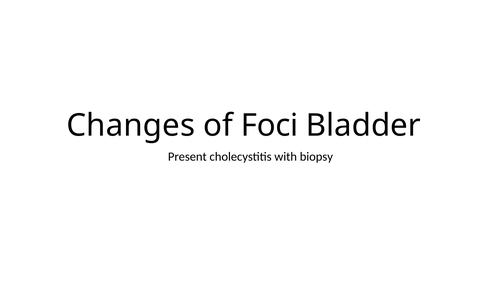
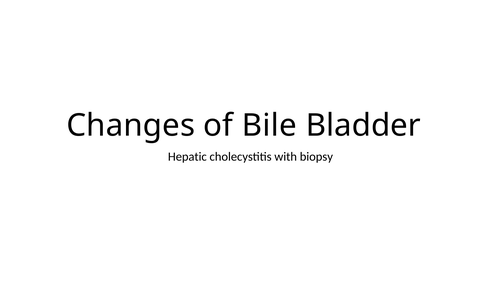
Foci: Foci -> Bile (269, 125)
Present: Present -> Hepatic (187, 157)
